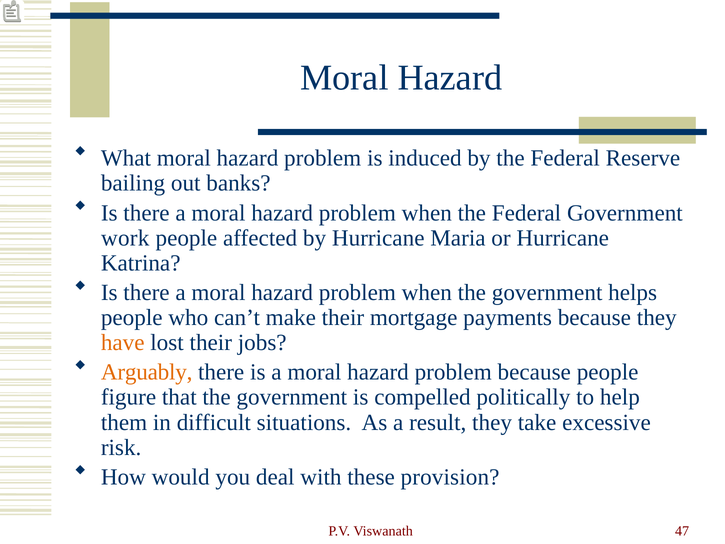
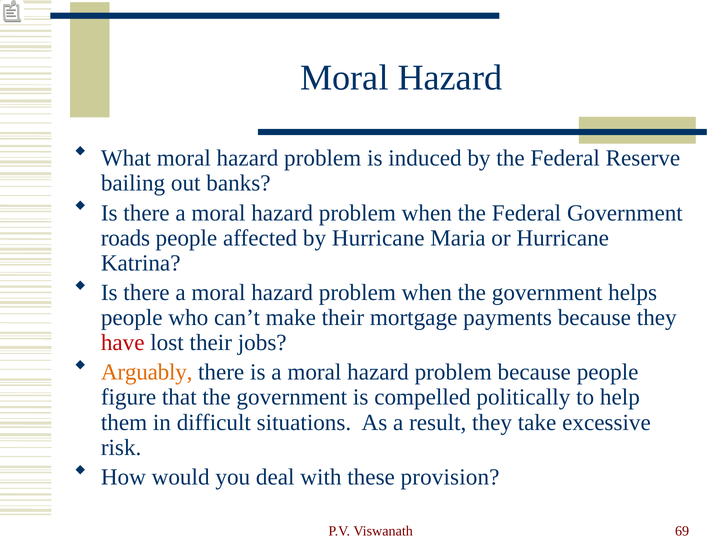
work: work -> roads (125, 238)
have colour: orange -> red (123, 342)
47: 47 -> 69 (682, 531)
